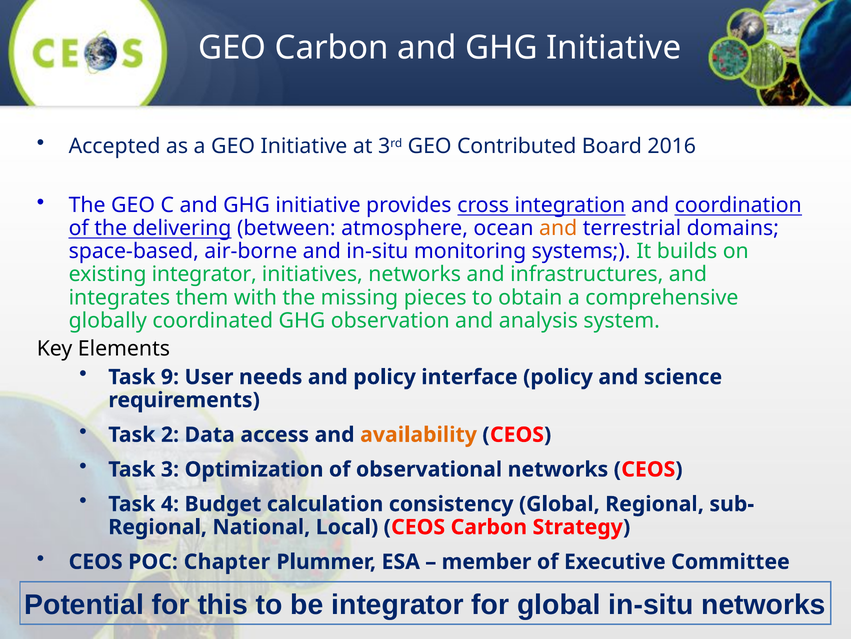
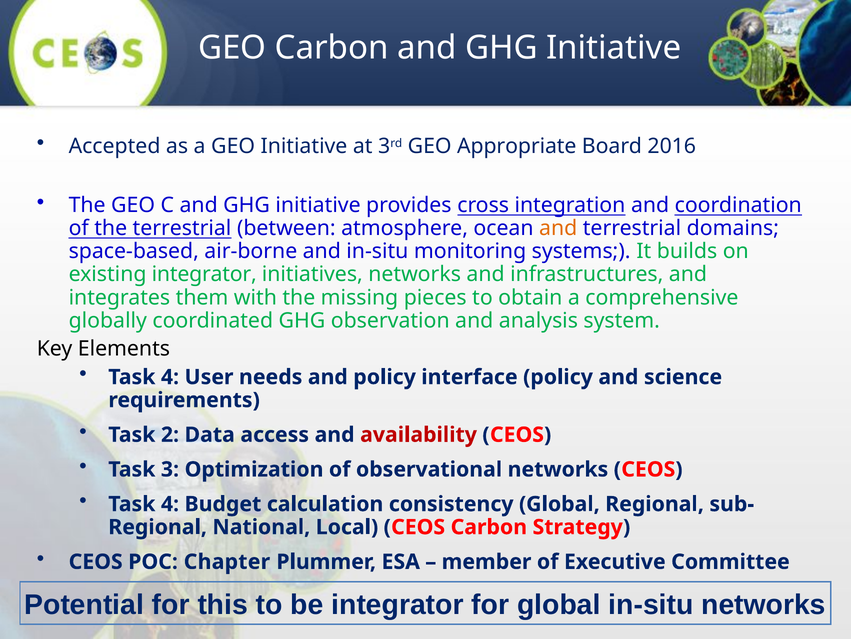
Contributed: Contributed -> Appropriate (517, 146)
the delivering: delivering -> terrestrial (182, 228)
9: 9 -> 4 (170, 377)
availability colour: orange -> red (419, 434)
